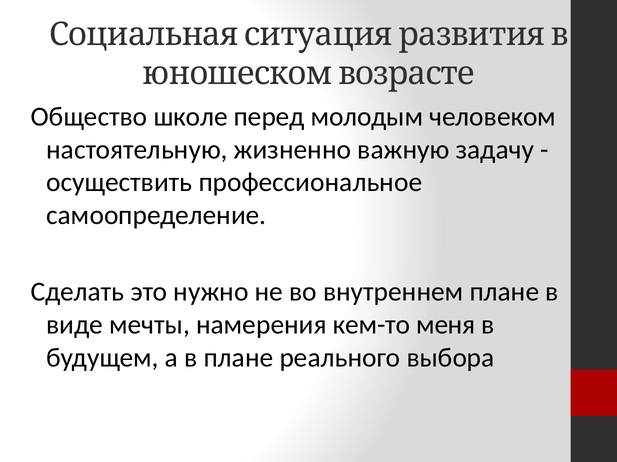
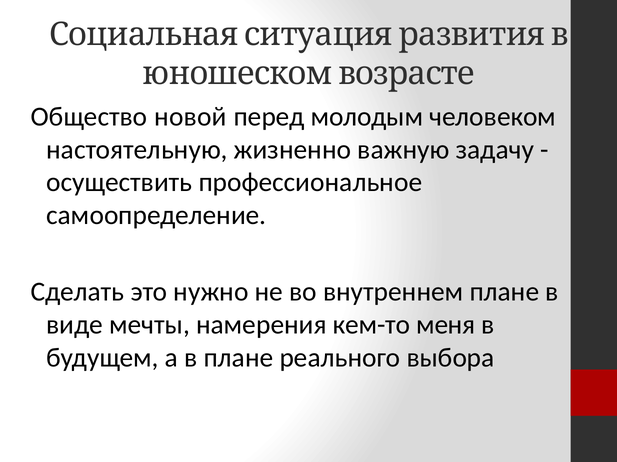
школе: школе -> новой (190, 117)
